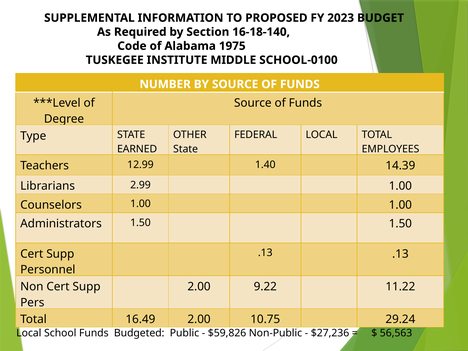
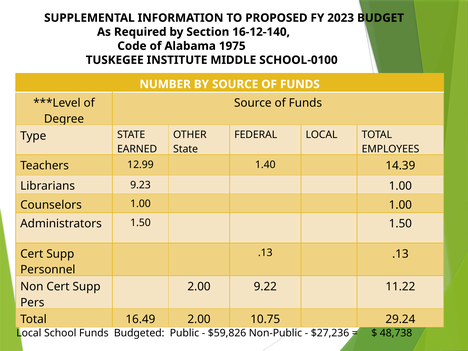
16-18-140: 16-18-140 -> 16-12-140 (261, 32)
2.99: 2.99 -> 9.23 (140, 185)
56,563: 56,563 -> 48,738 (396, 333)
